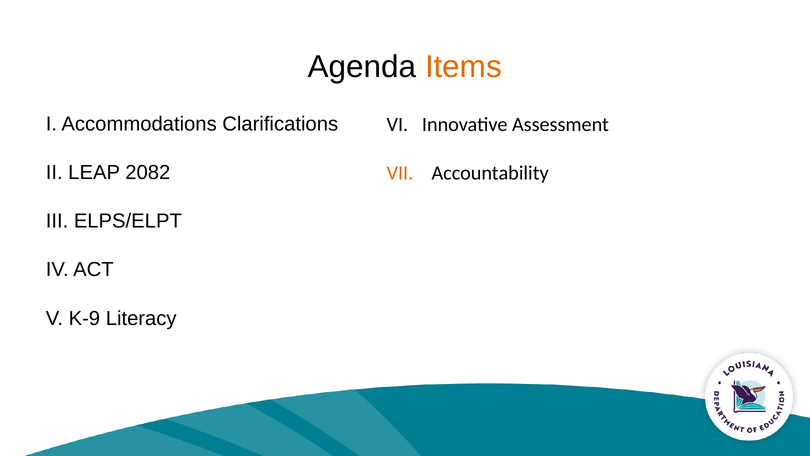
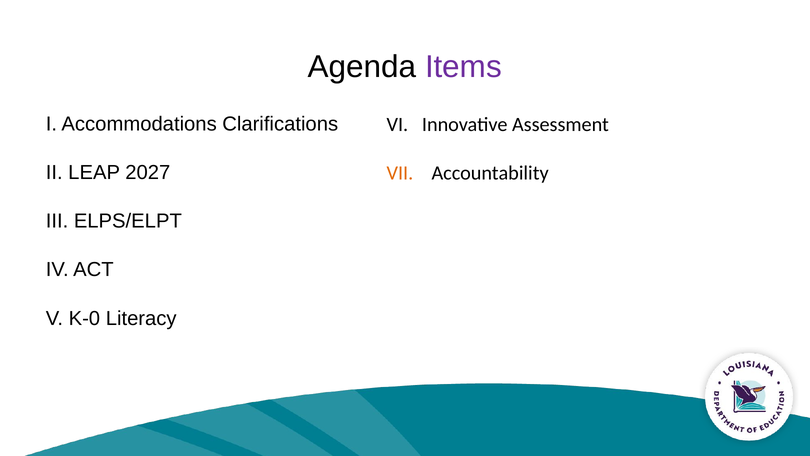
Items colour: orange -> purple (464, 67)
2082: 2082 -> 2027 (148, 172)
K-9: K-9 -> K-0 (84, 318)
